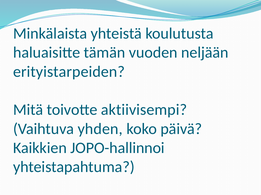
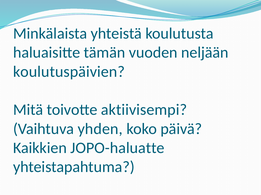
erityistarpeiden: erityistarpeiden -> koulutuspäivien (69, 72)
JOPO-hallinnoi: JOPO-hallinnoi -> JOPO-haluatte (117, 148)
